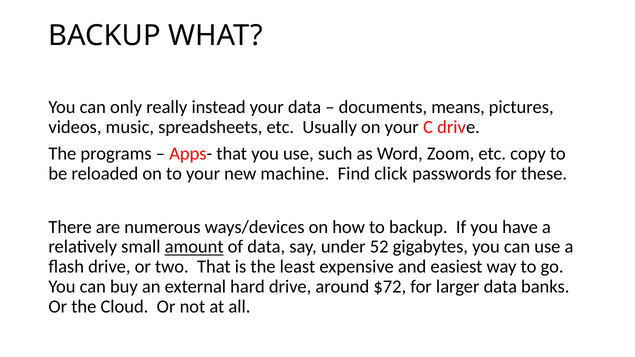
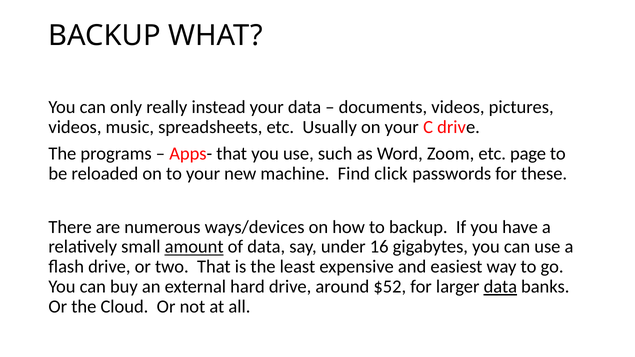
documents means: means -> videos (458, 107)
copy: copy -> page (528, 154)
52: 52 -> 16 (379, 247)
$72: $72 -> $52 (390, 287)
data underline: none -> present (500, 287)
